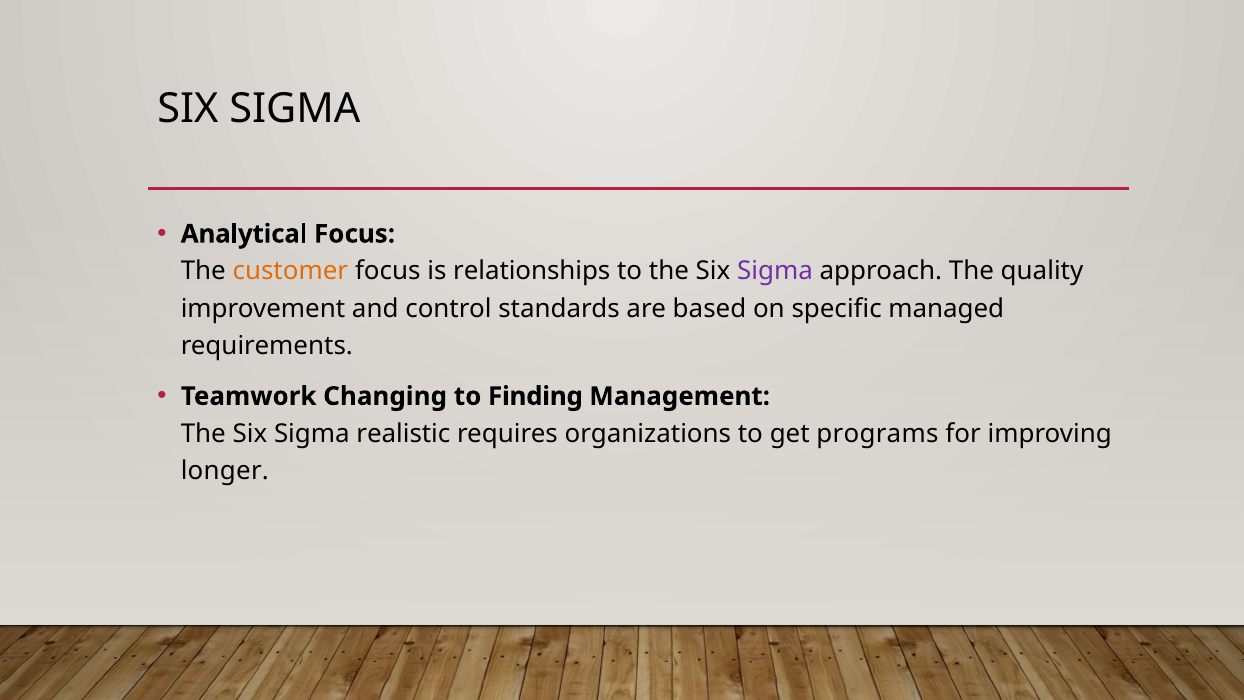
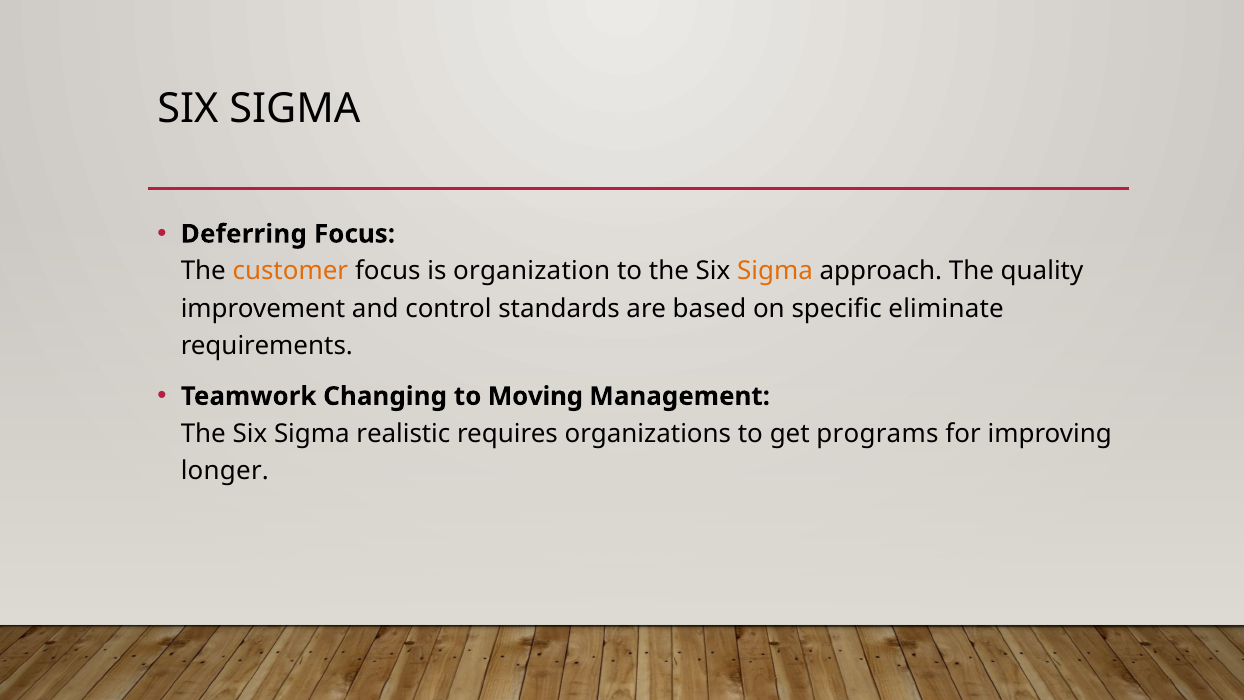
Analytical: Analytical -> Deferring (244, 234)
relationships: relationships -> organization (532, 271)
Sigma colour: purple -> orange (775, 271)
managed: managed -> eliminate (946, 309)
Finding: Finding -> Moving (535, 396)
